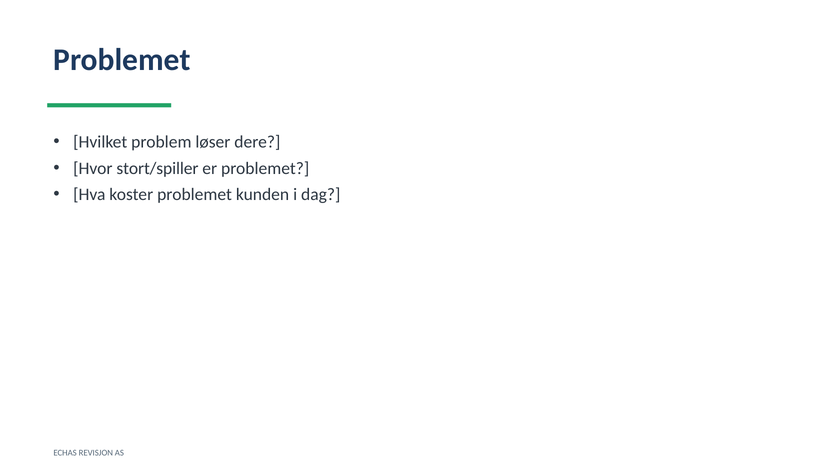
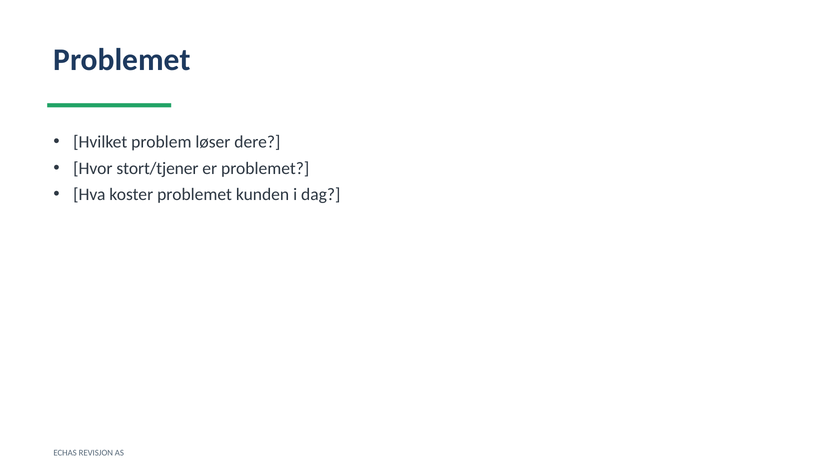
stort/spiller: stort/spiller -> stort/tjener (157, 169)
